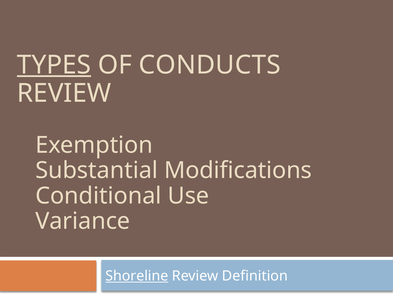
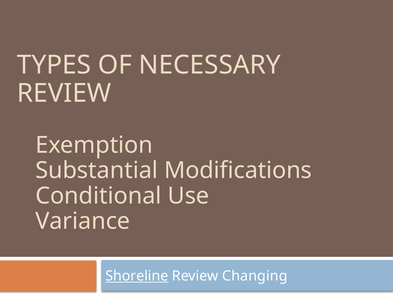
TYPES underline: present -> none (54, 65)
CONDUCTS: CONDUCTS -> NECESSARY (210, 65)
Definition: Definition -> Changing (255, 276)
